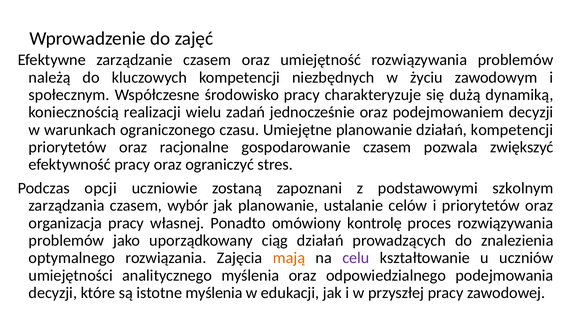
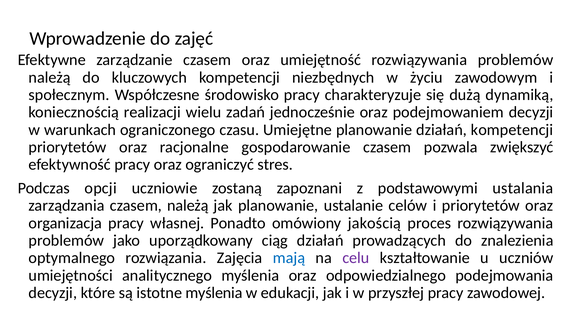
szkolnym: szkolnym -> ustalania (523, 188)
czasem wybór: wybór -> należą (188, 206)
kontrolę: kontrolę -> jakością (374, 223)
mają colour: orange -> blue (289, 258)
